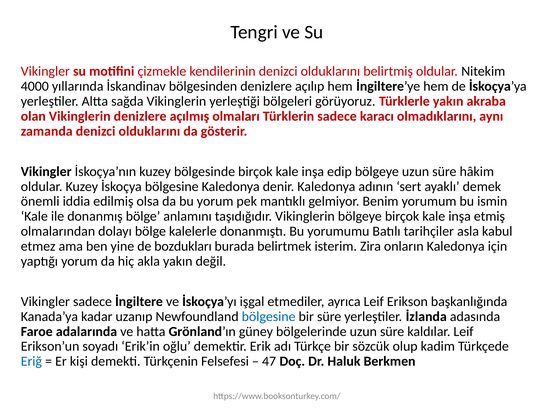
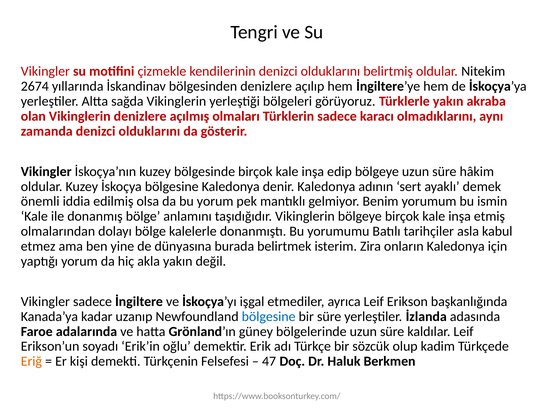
4000: 4000 -> 2674 (35, 86)
bozdukları: bozdukları -> dünyasına (183, 247)
Eriğ colour: blue -> orange (31, 362)
